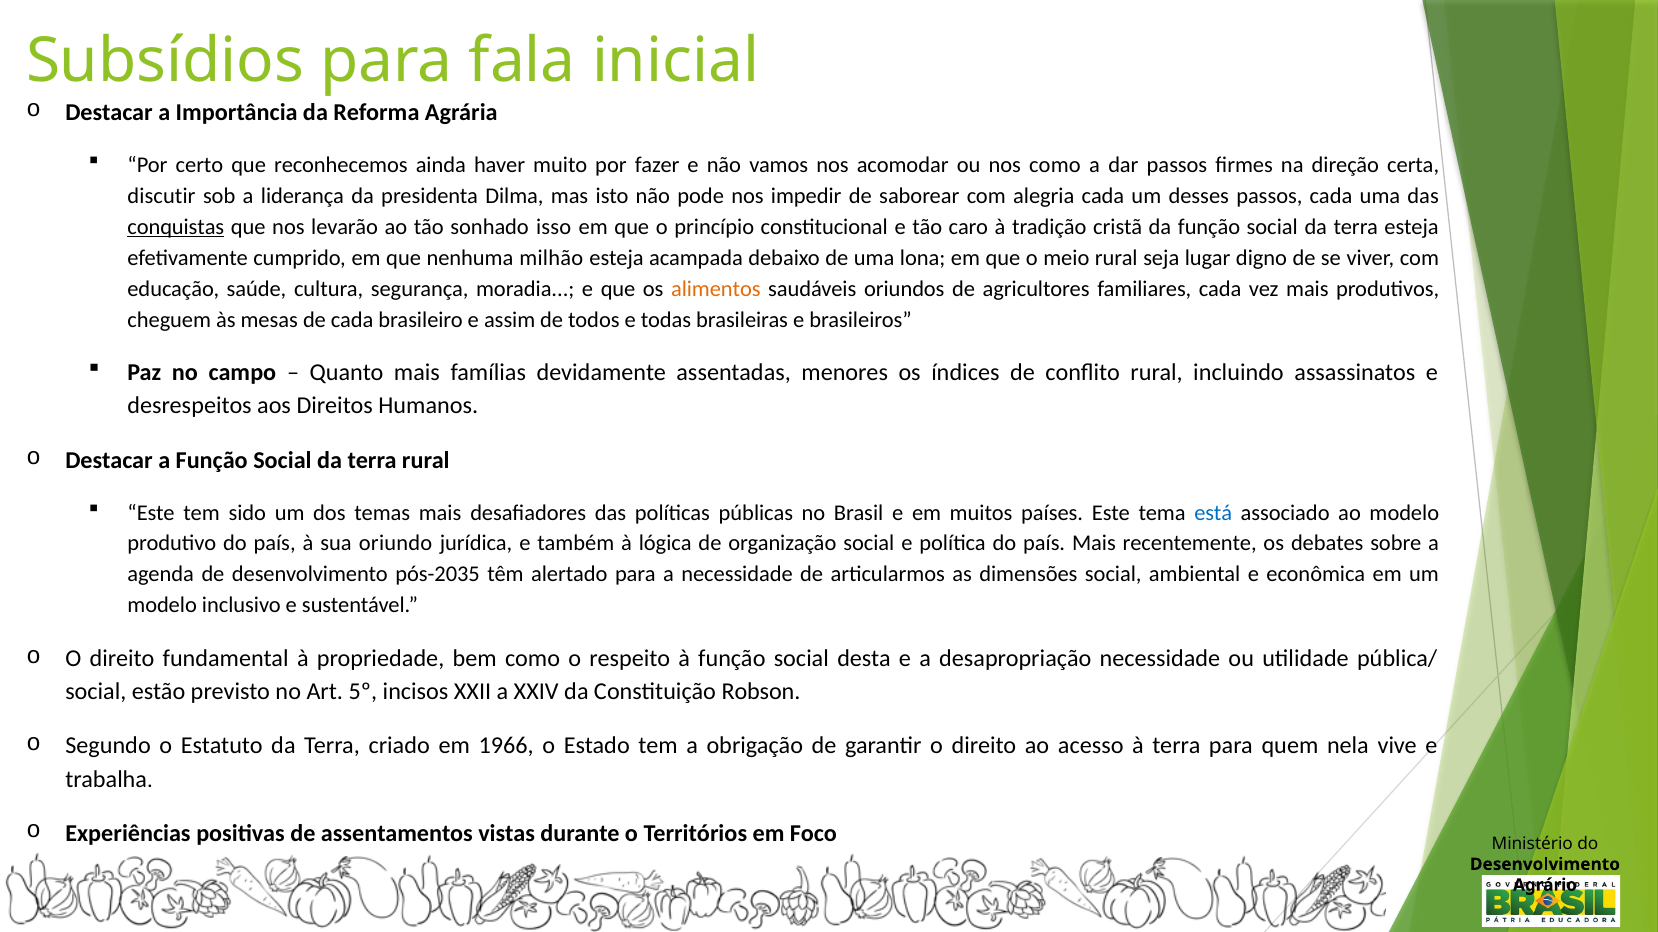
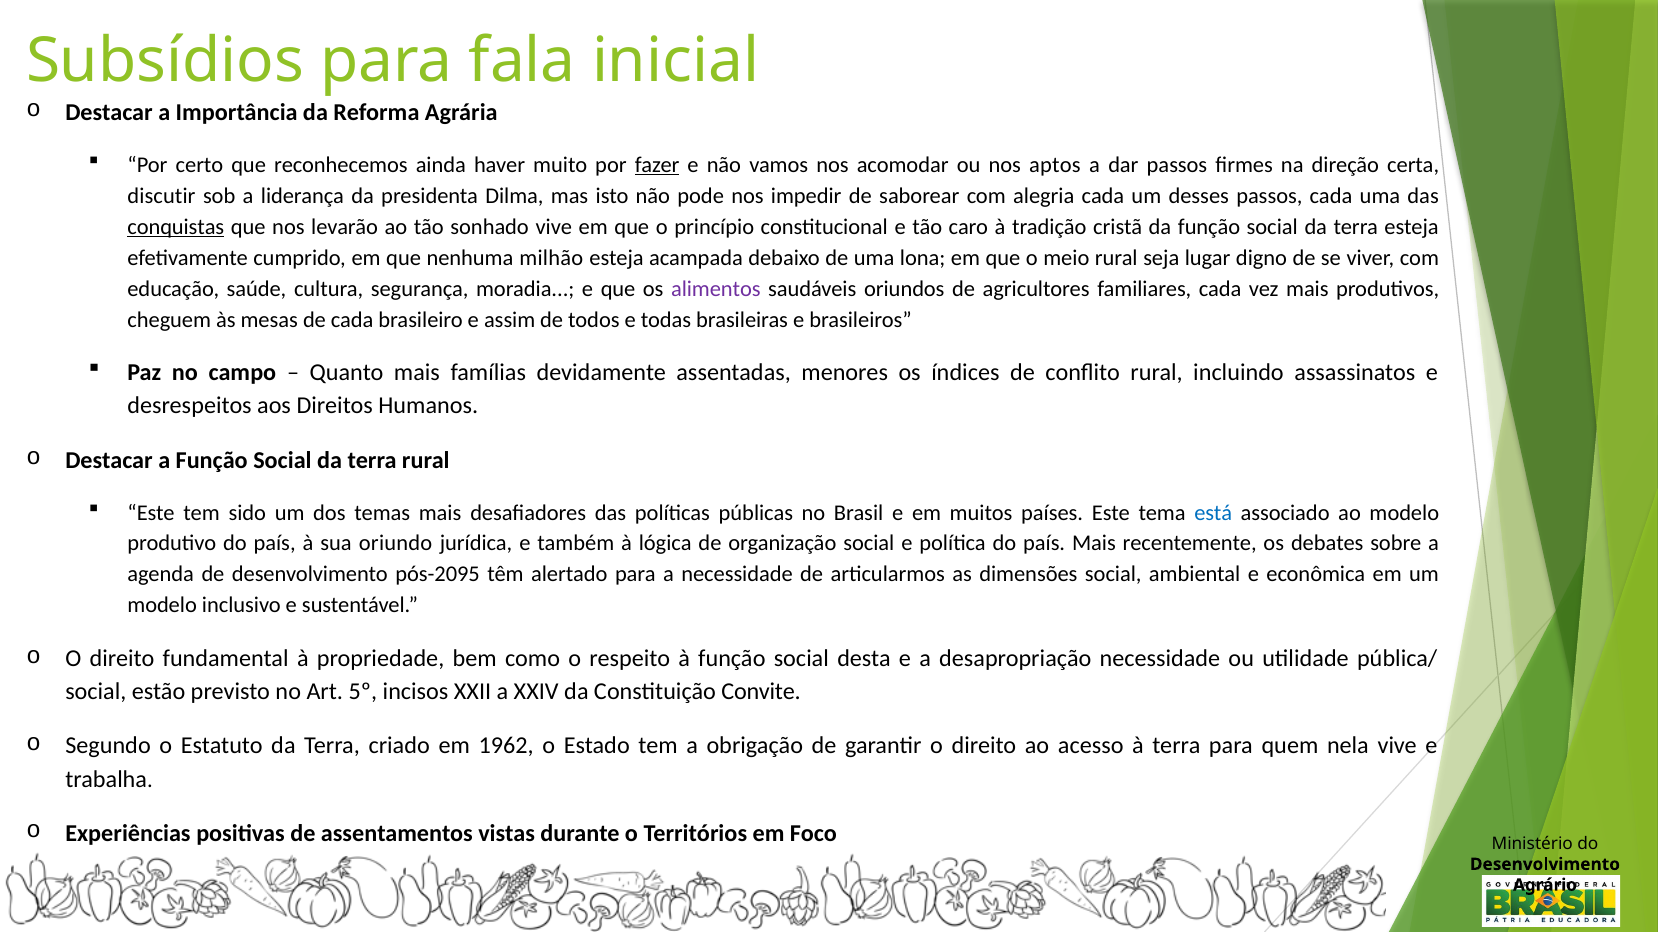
fazer underline: none -> present (657, 165)
nos como: como -> aptos (1055, 165)
sonhado isso: isso -> vive (554, 227)
alimentos colour: orange -> purple (716, 289)
pós-2035: pós-2035 -> pós-2095 (438, 575)
Robson: Robson -> Convite (761, 692)
1966: 1966 -> 1962 (506, 746)
